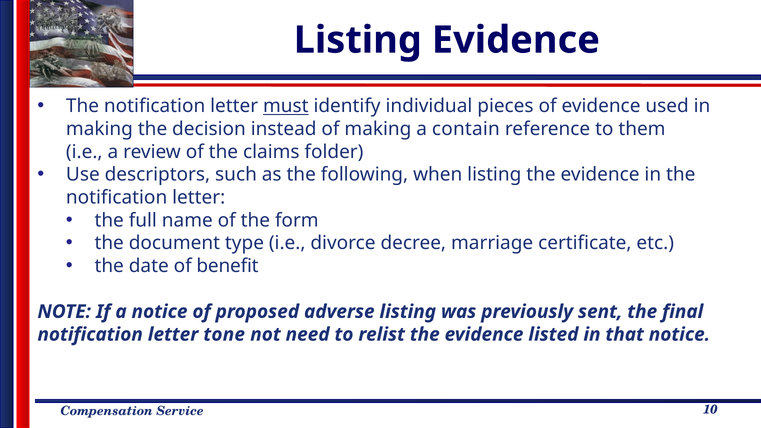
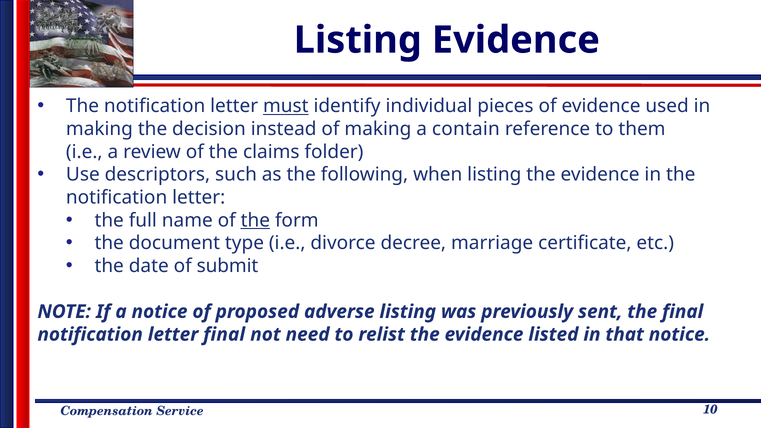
the underline: none -> present (255, 220)
benefit: benefit -> submit (227, 266)
letter tone: tone -> final (224, 334)
